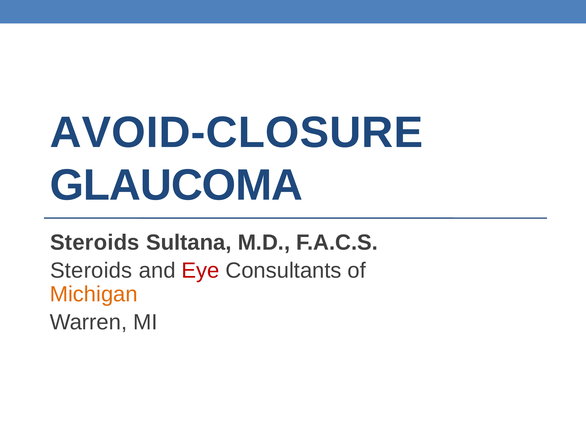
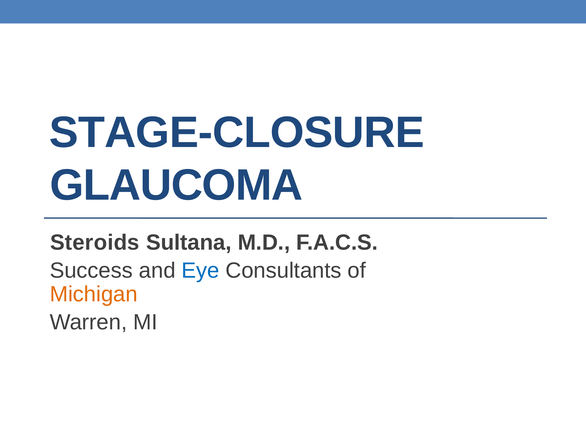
AVOID-CLOSURE: AVOID-CLOSURE -> STAGE-CLOSURE (237, 132)
Steroids: Steroids -> Success (91, 270)
Eye colour: red -> blue (201, 270)
